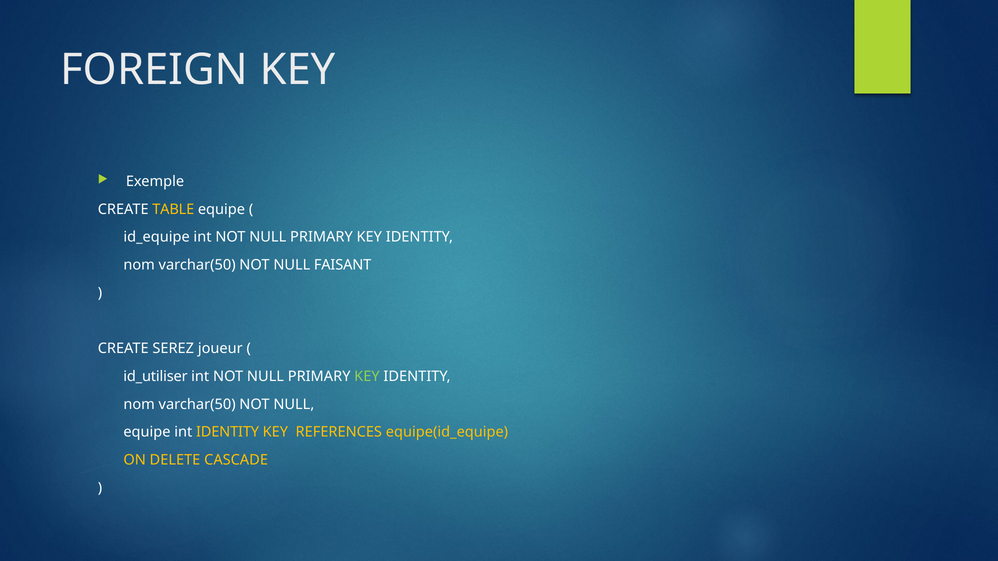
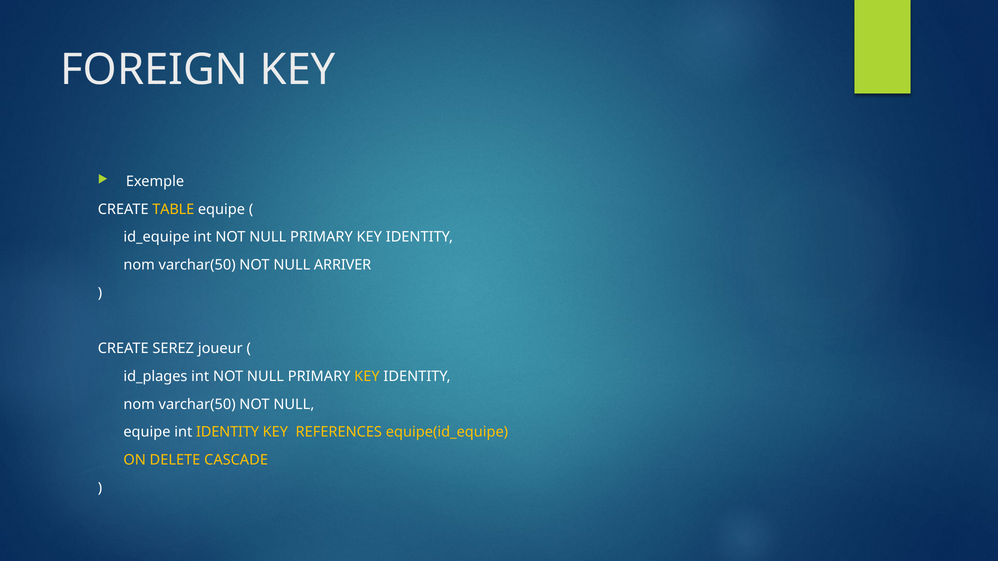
FAISANT: FAISANT -> ARRIVER (343, 265)
id_utiliser: id_utiliser -> id_plages (155, 377)
KEY colour: light green -> yellow (367, 377)
